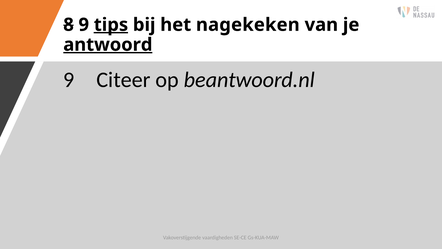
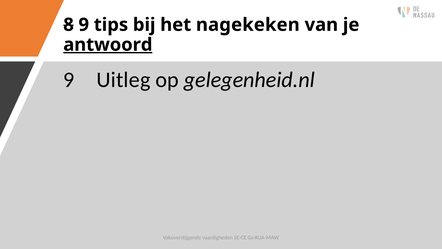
tips underline: present -> none (111, 25)
Citeer: Citeer -> Uitleg (123, 80)
beantwoord.nl: beantwoord.nl -> gelegenheid.nl (249, 80)
